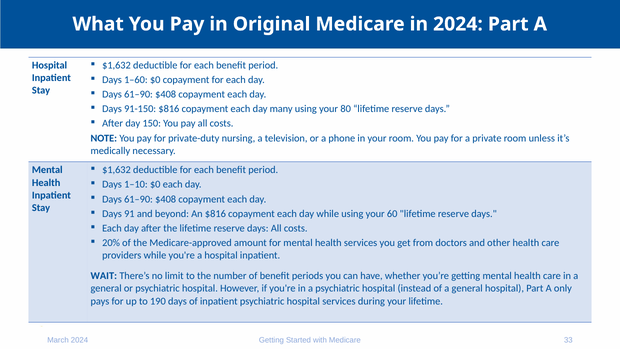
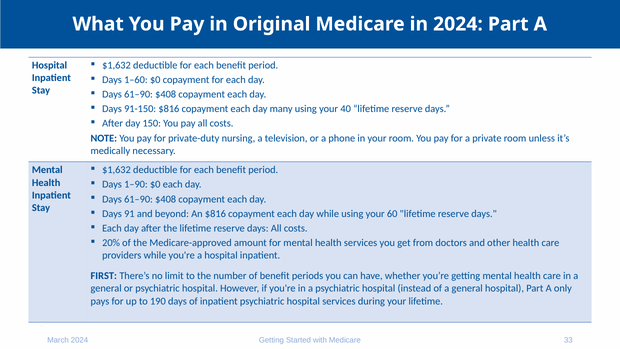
80: 80 -> 40 (346, 109)
1–10: 1–10 -> 1–90 (136, 184)
WAIT: WAIT -> FIRST (104, 276)
